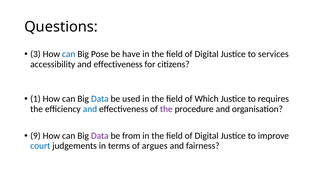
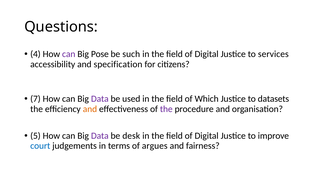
3: 3 -> 4 (35, 54)
can colour: blue -> purple (69, 54)
have: have -> such (131, 54)
accessibility and effectiveness: effectiveness -> specification (118, 64)
1: 1 -> 7 (35, 99)
Data colour: blue -> purple (100, 99)
requires: requires -> datasets (273, 99)
and colour: blue -> orange (90, 109)
9: 9 -> 5 (35, 135)
from: from -> desk (131, 135)
